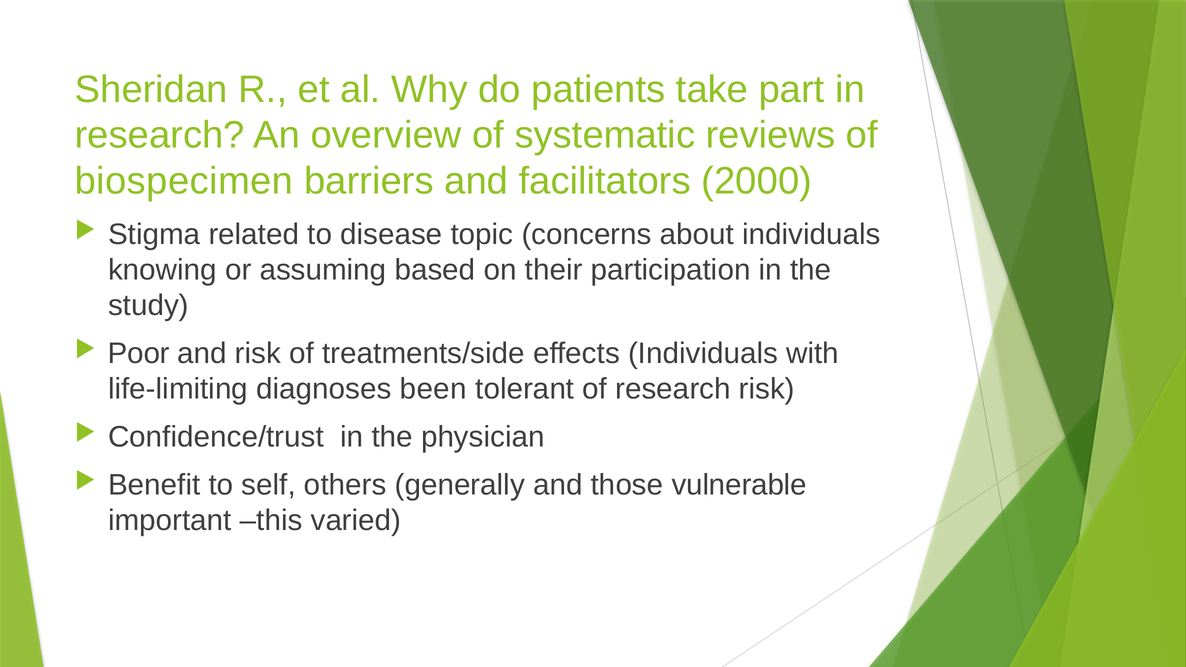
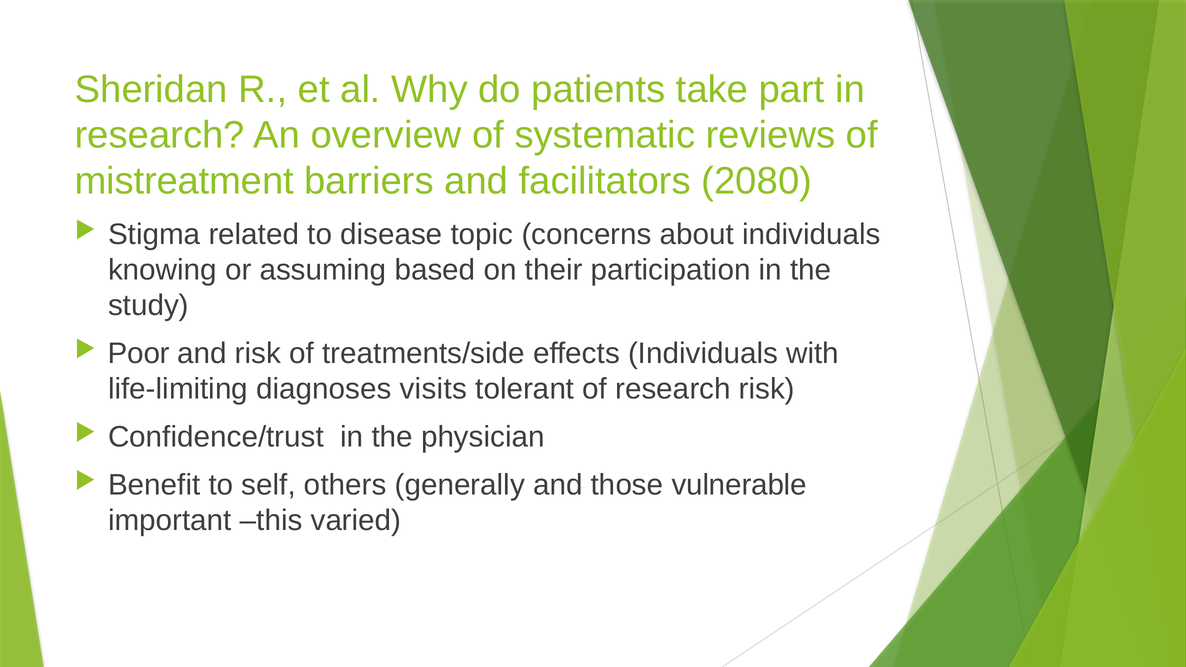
biospecimen: biospecimen -> mistreatment (184, 181)
2000: 2000 -> 2080 (757, 181)
been: been -> visits (433, 389)
